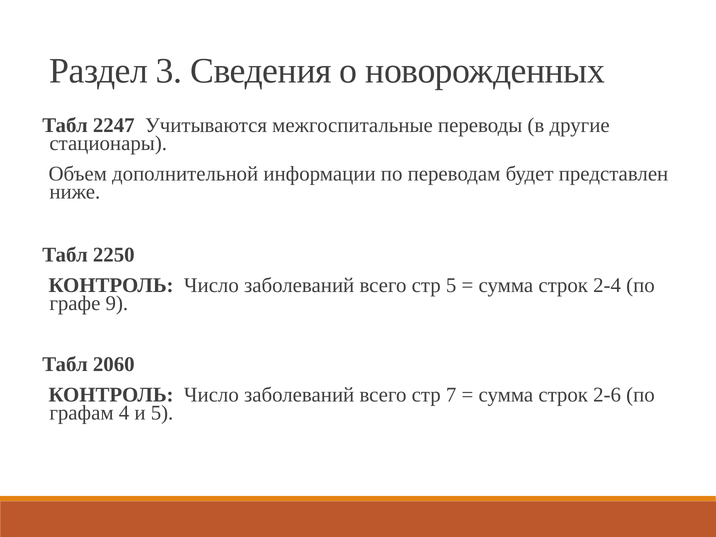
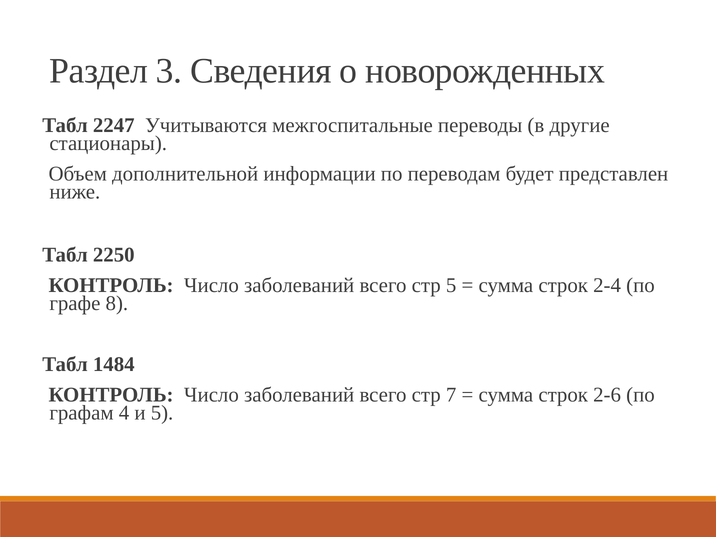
9: 9 -> 8 (117, 303)
2060: 2060 -> 1484 (114, 364)
